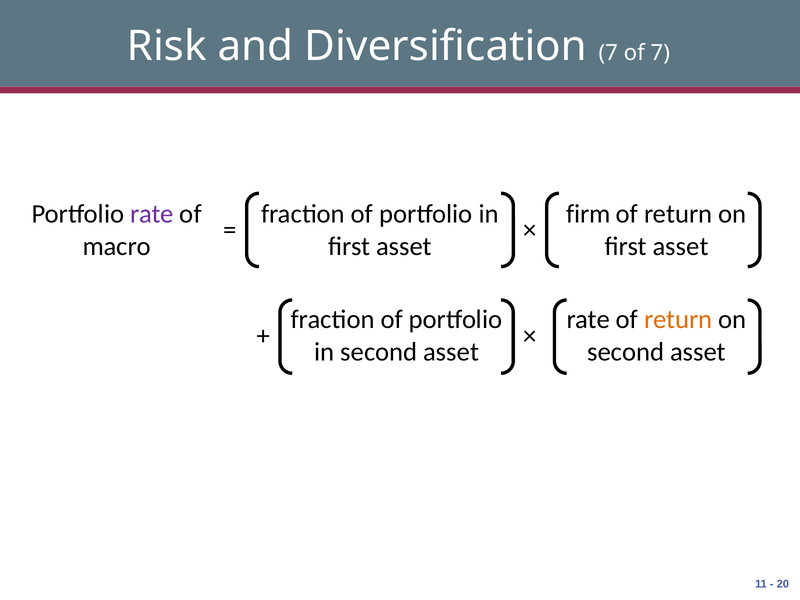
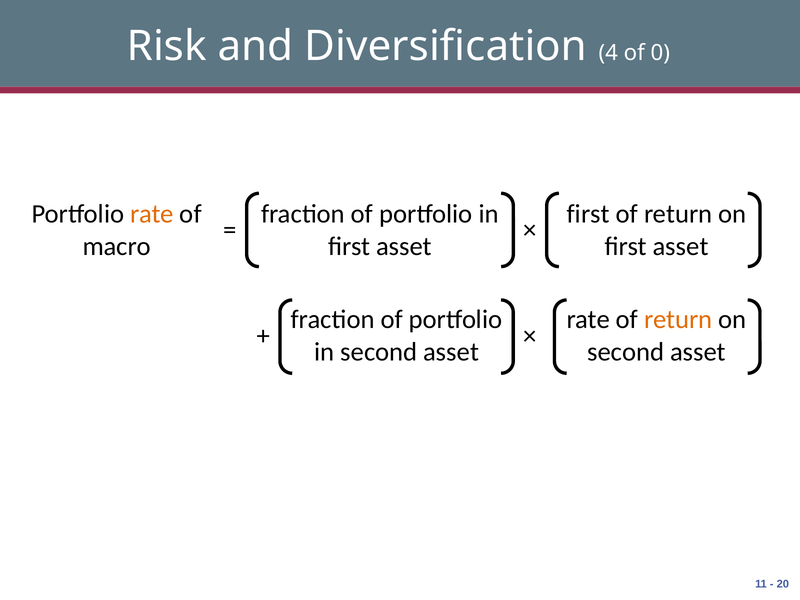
Diversification 7: 7 -> 4 (608, 53)
of 7: 7 -> 0 (660, 53)
rate colour: purple -> orange (152, 214)
firm: firm -> first (588, 214)
